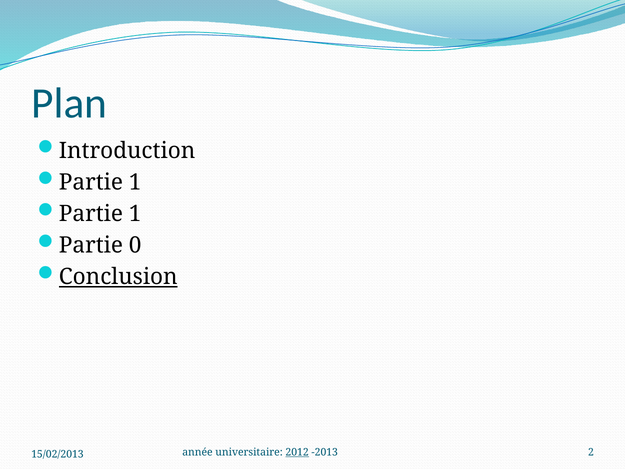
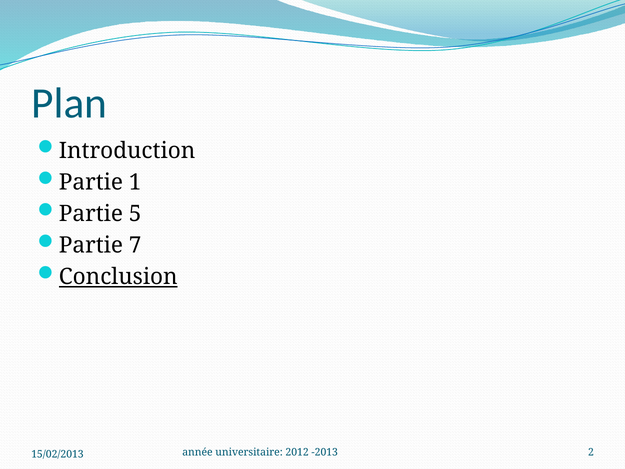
1: 1 -> 5 (135, 214)
0: 0 -> 7 (135, 245)
2012 underline: present -> none (297, 452)
